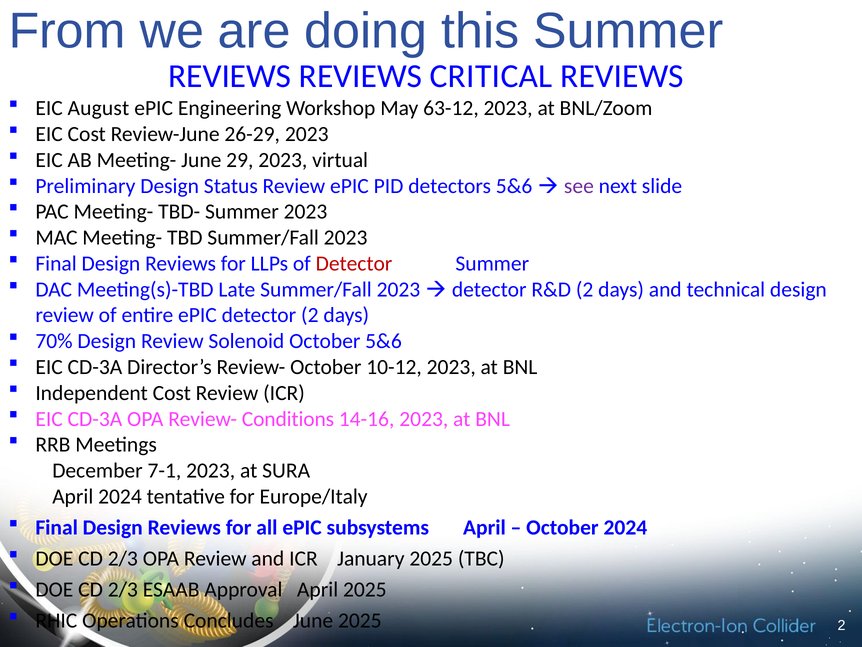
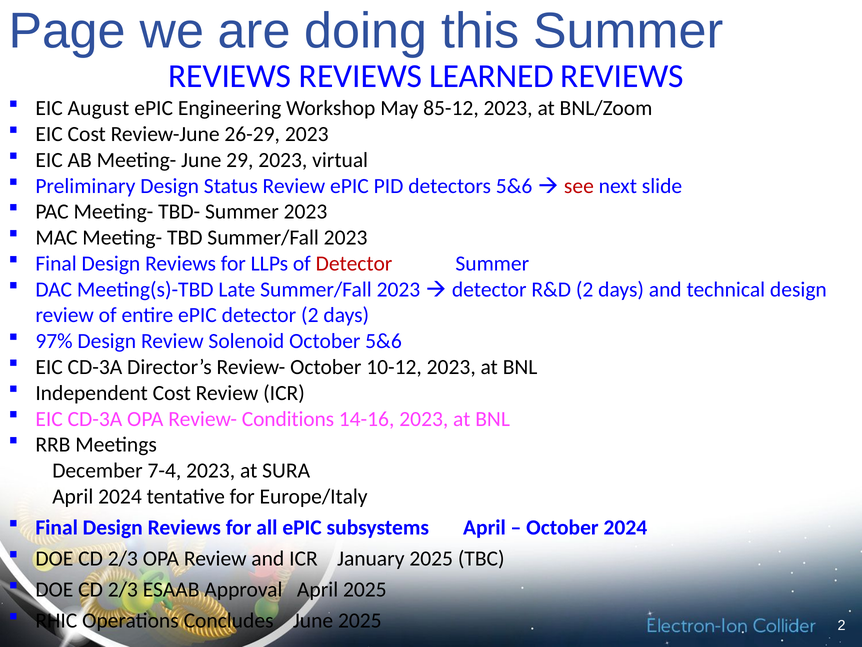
From: From -> Page (67, 31)
CRITICAL: CRITICAL -> LEARNED (491, 76)
63-12: 63-12 -> 85-12 (451, 108)
see colour: purple -> red (579, 186)
70%: 70% -> 97% (54, 341)
7-1: 7-1 -> 7-4 (164, 470)
